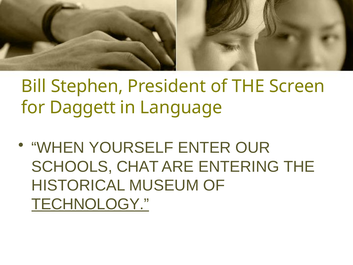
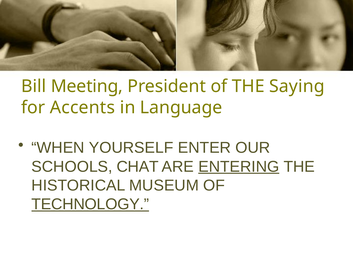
Stephen: Stephen -> Meeting (87, 86)
Screen: Screen -> Saying (297, 86)
Daggett: Daggett -> Accents (82, 107)
ENTERING underline: none -> present (239, 166)
